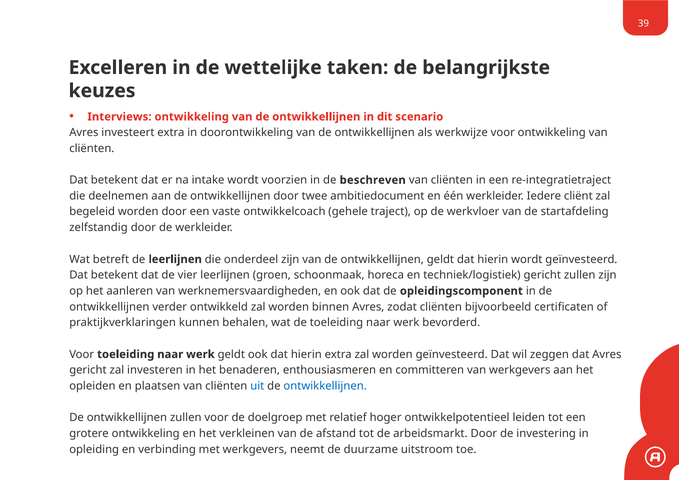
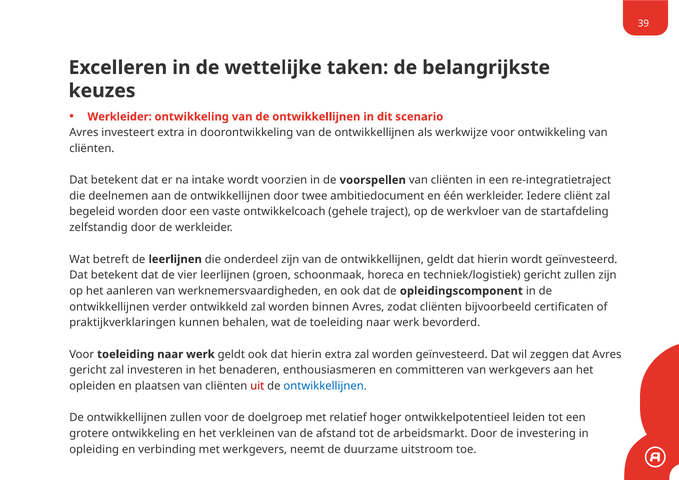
Interviews: Interviews -> Werkleider (120, 117)
beschreven: beschreven -> voorspellen (373, 180)
uit colour: blue -> red (257, 386)
